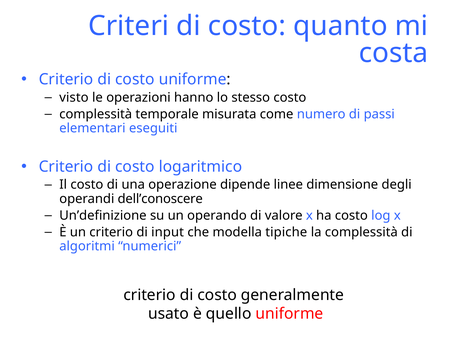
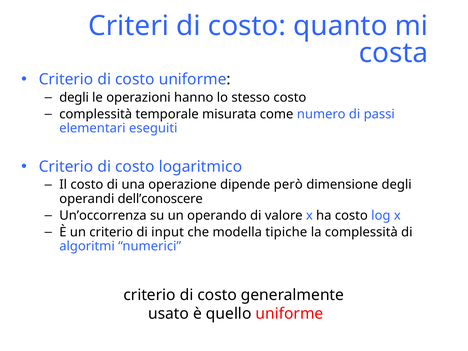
visto: visto -> degli (74, 97)
linee: linee -> però (288, 185)
Un’definizione: Un’definizione -> Un’occorrenza (103, 215)
